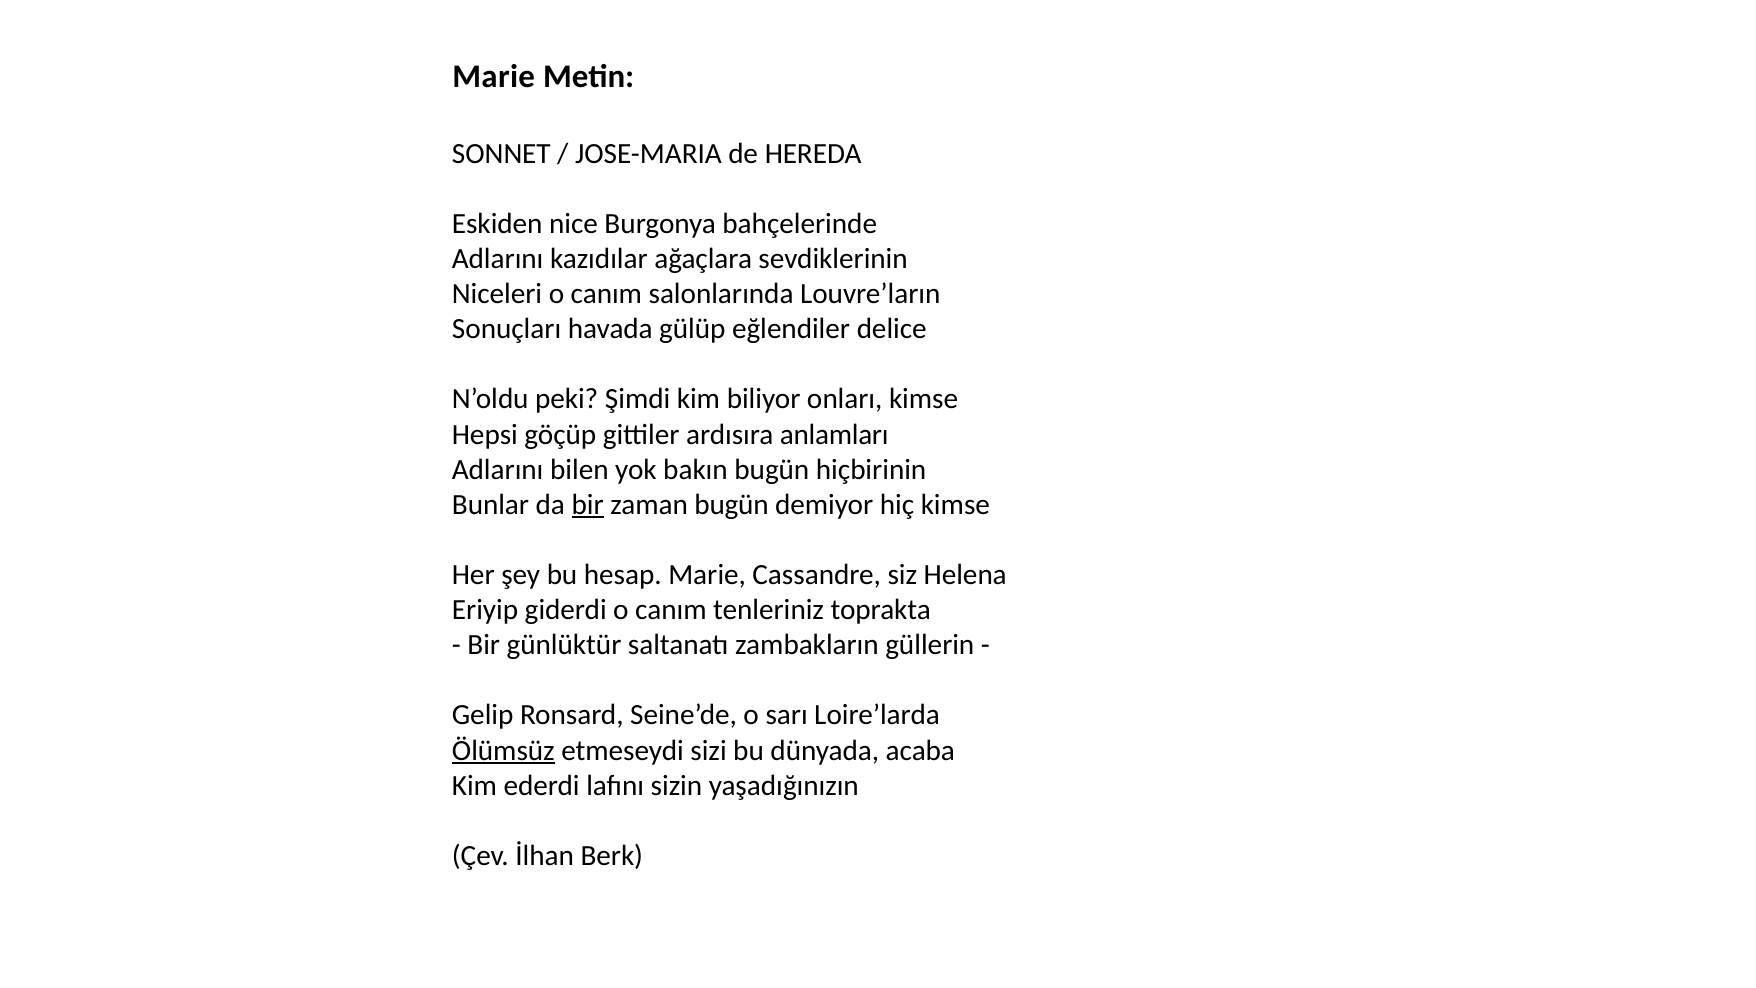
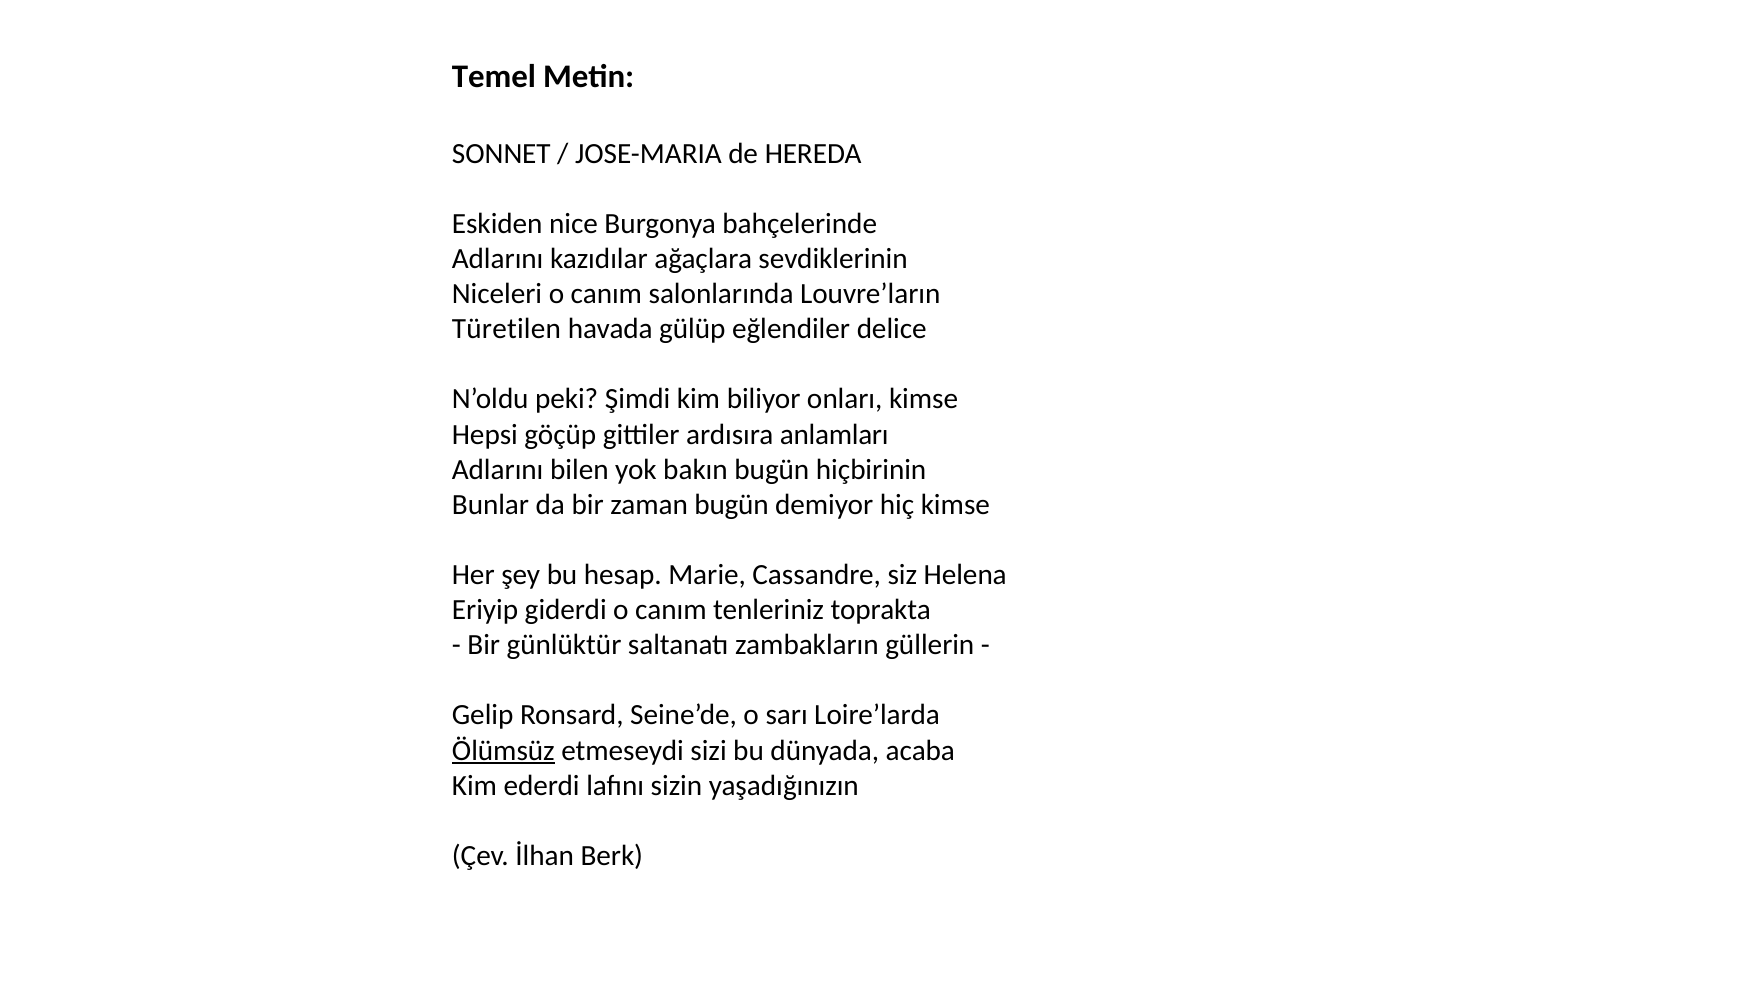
Marie: Marie -> Temel (494, 77)
Sonuçları: Sonuçları -> Türetilen (506, 329)
bir underline: present -> none (588, 504)
